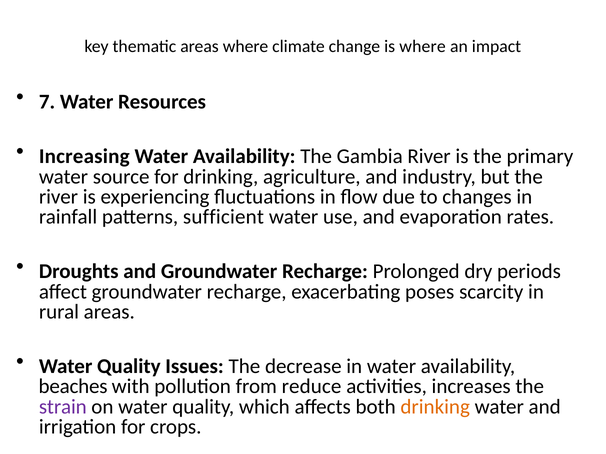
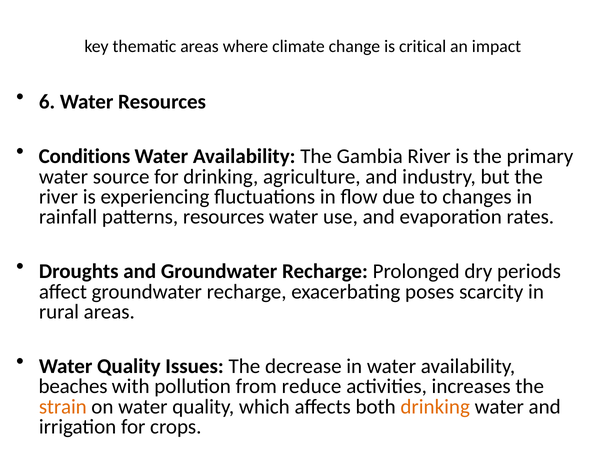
is where: where -> critical (423, 47)
7: 7 -> 6 (47, 102)
Increasing: Increasing -> Conditions (84, 157)
patterns sufficient: sufficient -> resources (224, 217)
strain colour: purple -> orange (63, 407)
